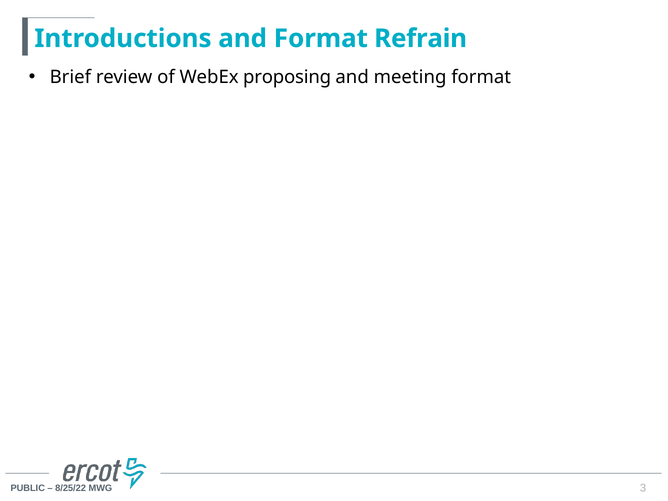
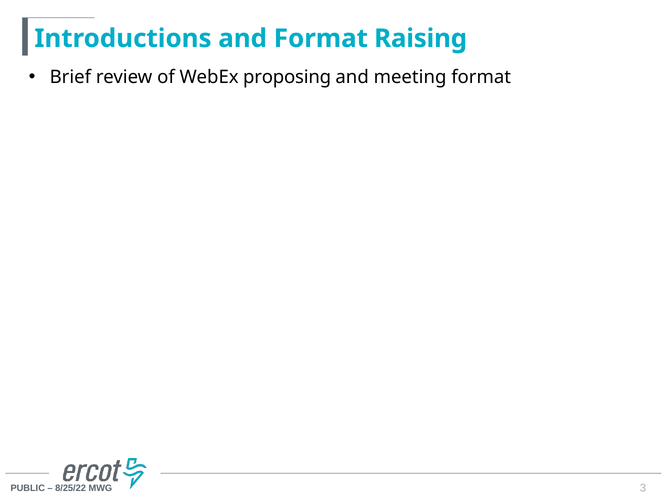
Refrain: Refrain -> Raising (421, 39)
